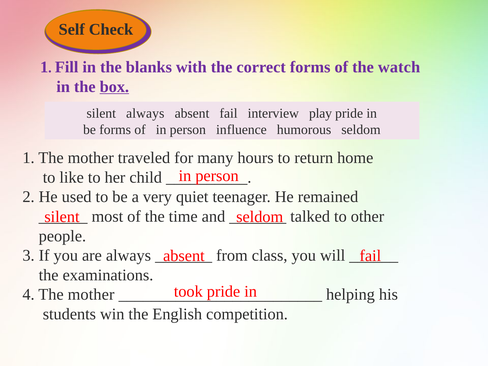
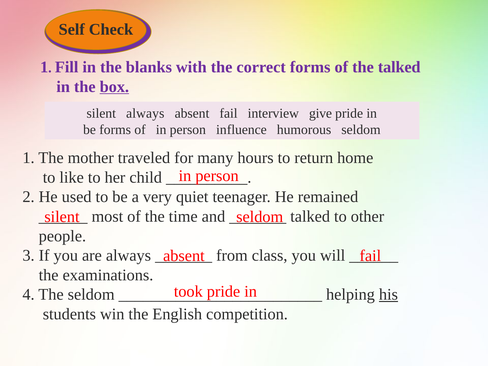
the watch: watch -> talked (399, 67)
play: play -> give (320, 113)
4 The mother: mother -> seldom (91, 295)
his underline: none -> present (388, 295)
